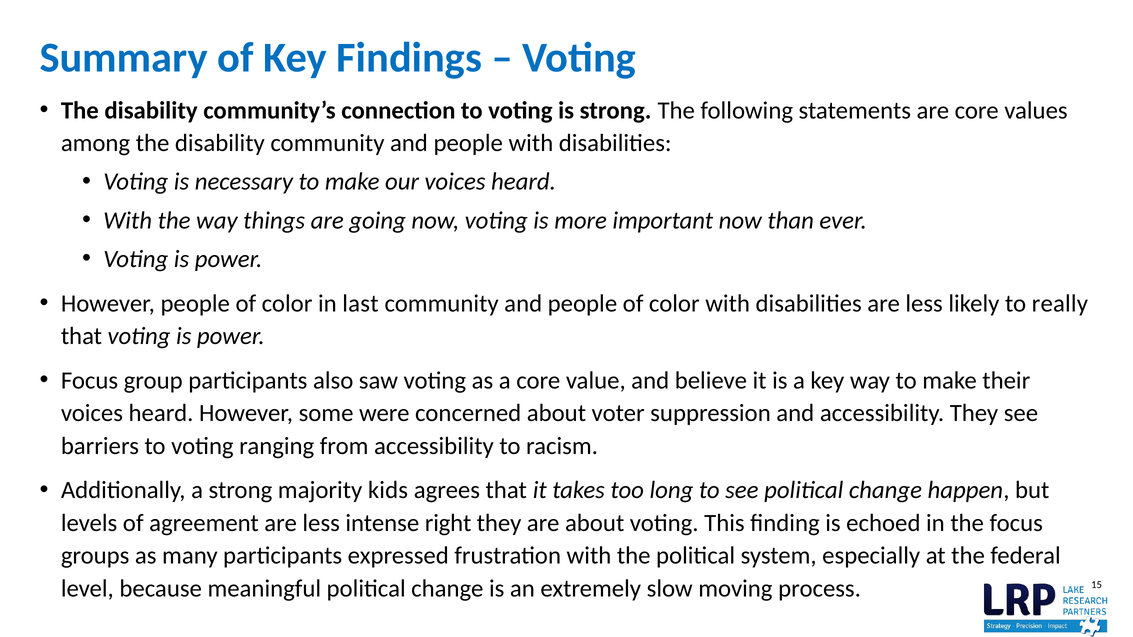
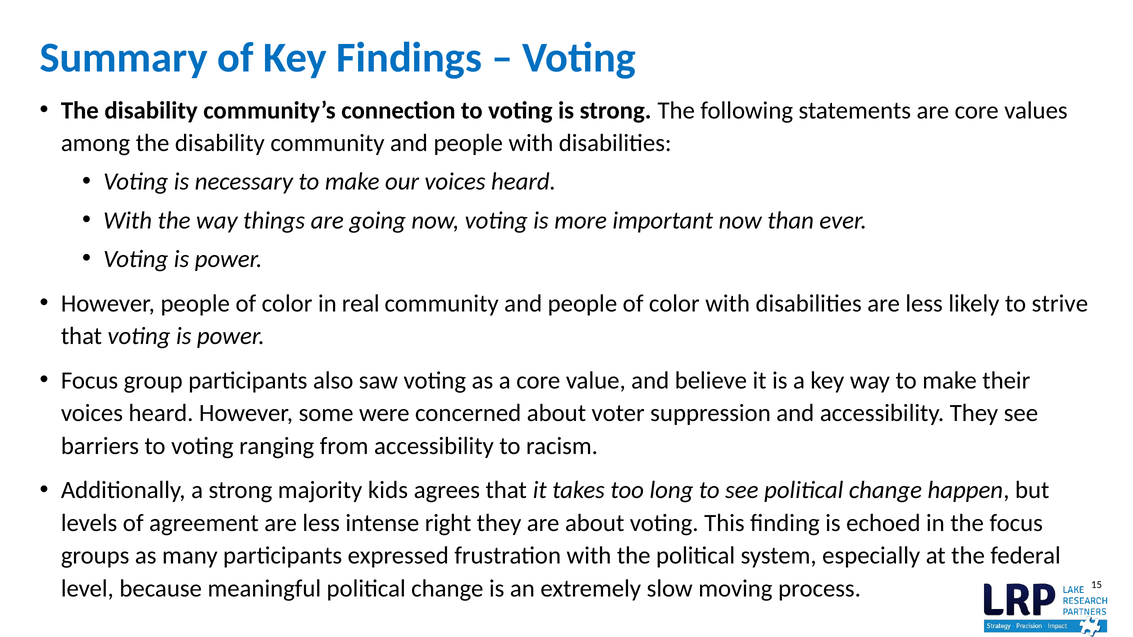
last: last -> real (361, 304)
really: really -> strive (1060, 304)
